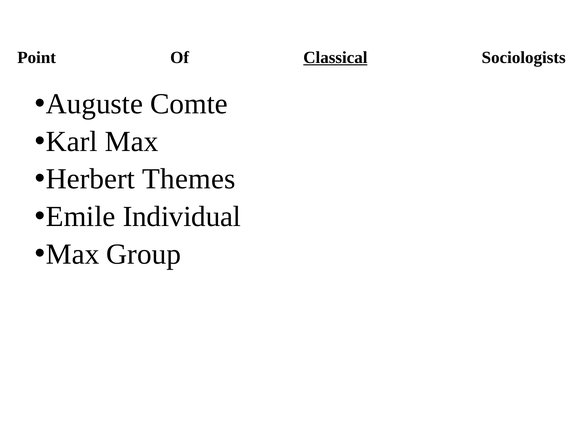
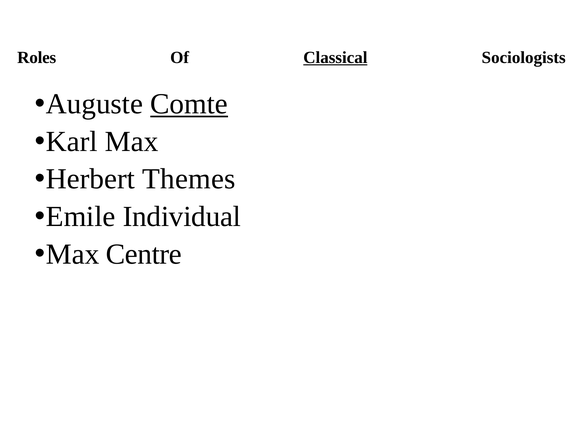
Point: Point -> Roles (37, 58)
Comte underline: none -> present (189, 104)
Group: Group -> Centre (144, 254)
